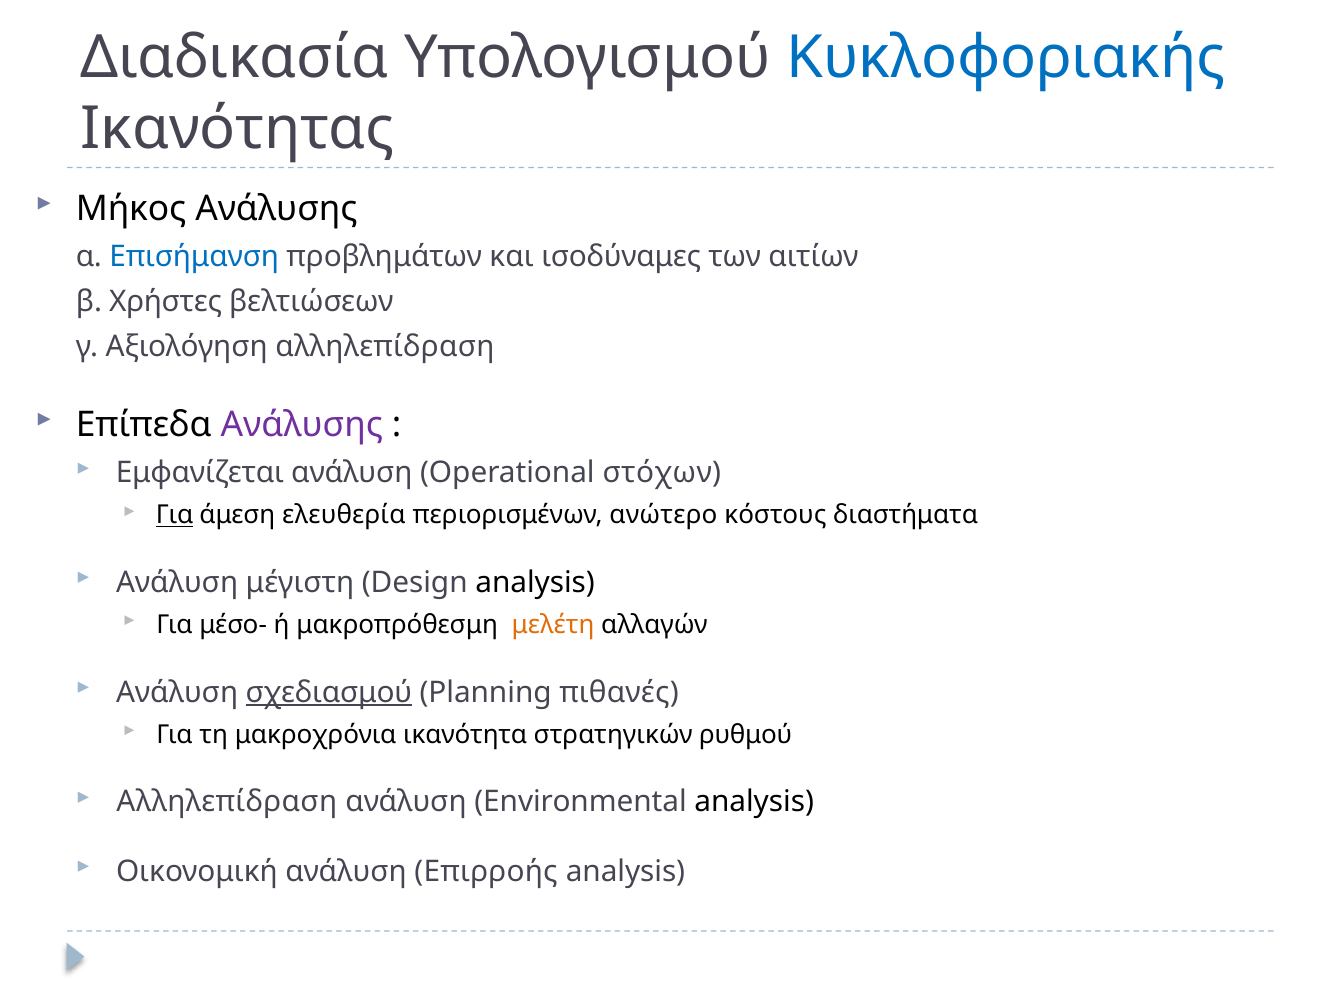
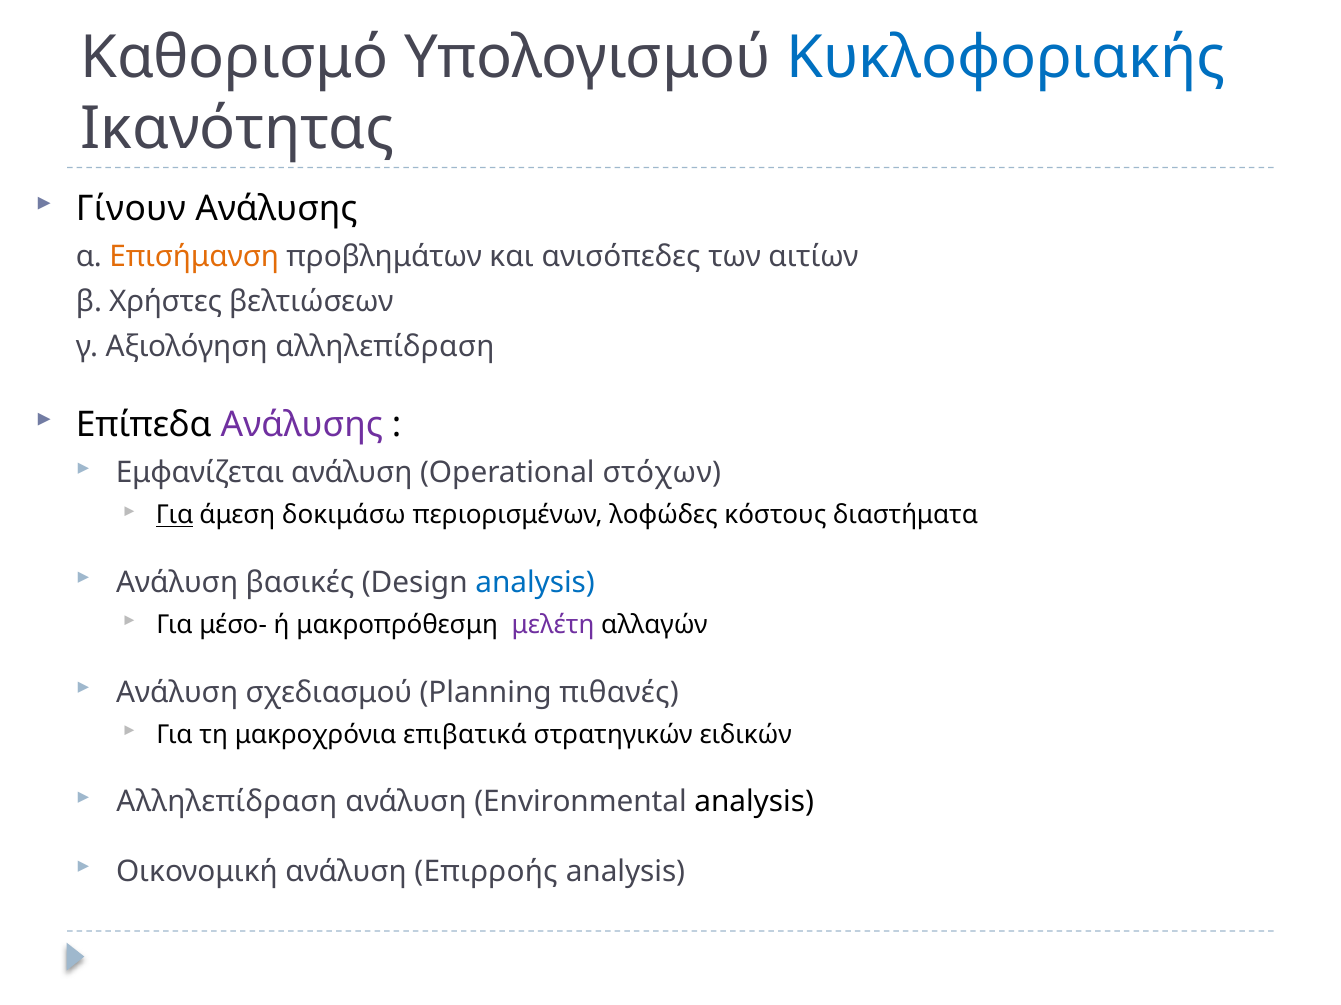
Διαδικασία: Διαδικασία -> Καθορισμό (235, 58)
Μήκος: Μήκος -> Γίνουν (131, 209)
Επισήμανση colour: blue -> orange (194, 257)
ισοδύναμες: ισοδύναμες -> ανισόπεδες (621, 257)
ελευθερία: ελευθερία -> δοκιμάσω (344, 516)
ανώτερο: ανώτερο -> λοφώδες (664, 516)
μέγιστη: μέγιστη -> βασικές (300, 583)
analysis colour: black -> blue (535, 583)
μελέτη colour: orange -> purple (553, 626)
σχεδιασμού underline: present -> none (329, 693)
ικανότητα: ικανότητα -> επιβατικά (465, 735)
ρυθμού: ρυθμού -> ειδικών (746, 735)
